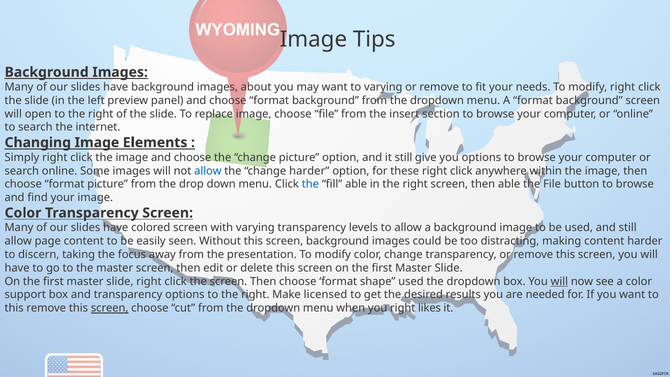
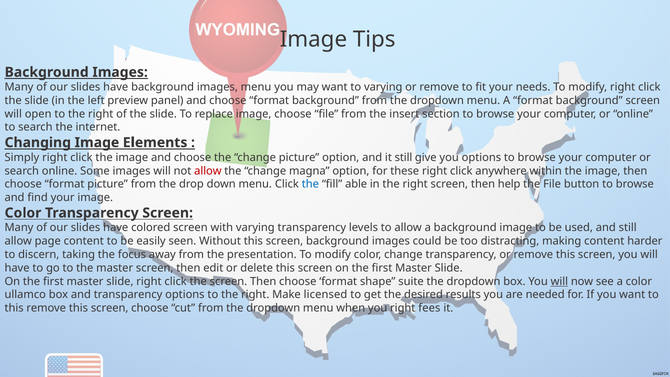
images about: about -> menu (256, 87)
allow colour: blue -> red (208, 171)
change harder: harder -> magna (309, 171)
then able: able -> help (509, 184)
shape used: used -> suite (411, 281)
support: support -> ullamco (25, 295)
screen underline: present -> none (110, 308)
likes: likes -> fees (429, 308)
